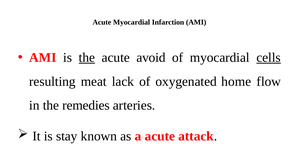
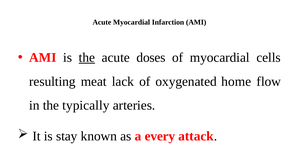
avoid: avoid -> doses (151, 58)
cells underline: present -> none (269, 58)
remedies: remedies -> typically (86, 106)
a acute: acute -> every (160, 136)
